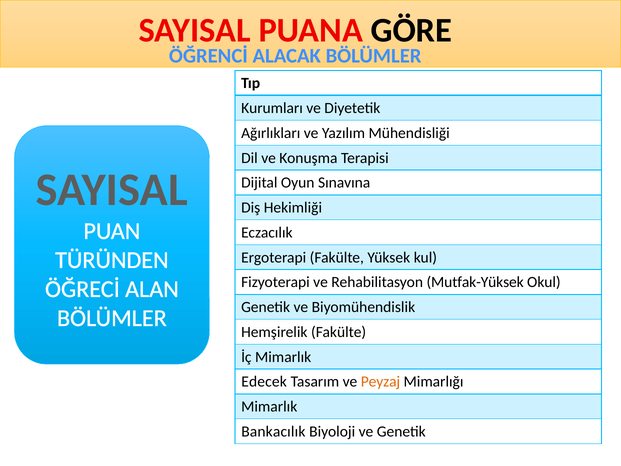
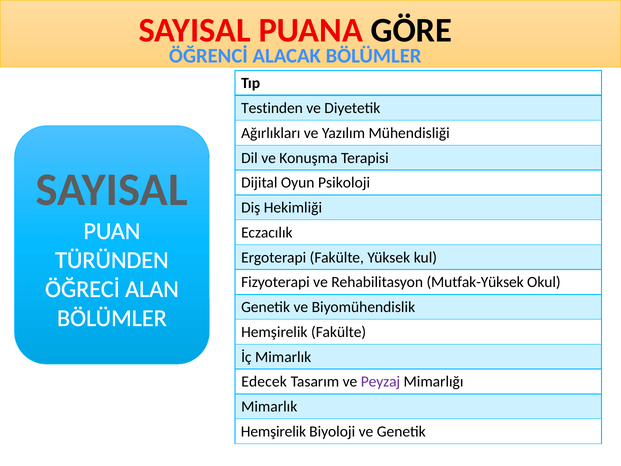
Kurumları: Kurumları -> Testinden (272, 108)
Sınavına: Sınavına -> Psikoloji (344, 183)
Peyzaj colour: orange -> purple (380, 382)
Bankacılık: Bankacılık -> Hemşirelik (274, 431)
